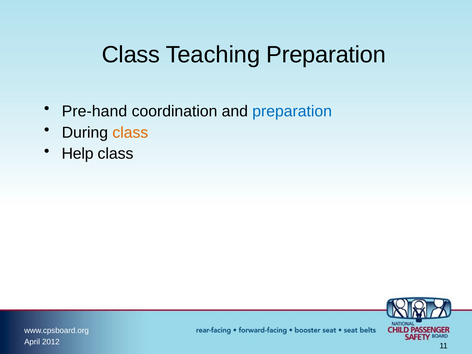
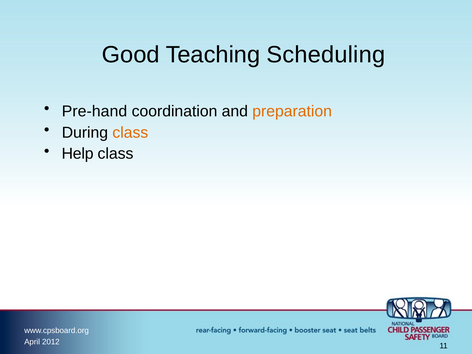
Class: Class -> Good (131, 55)
Teaching Preparation: Preparation -> Scheduling (326, 55)
preparation colour: blue -> orange (292, 111)
